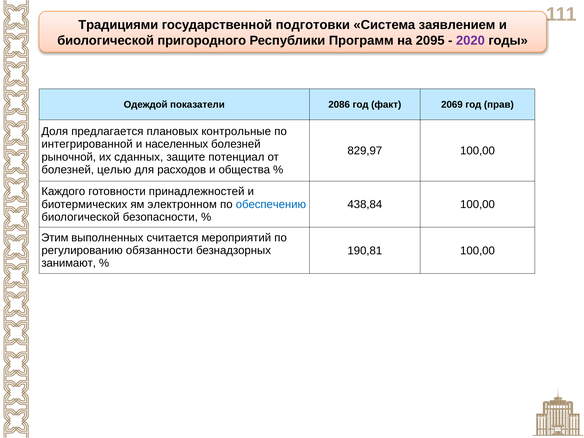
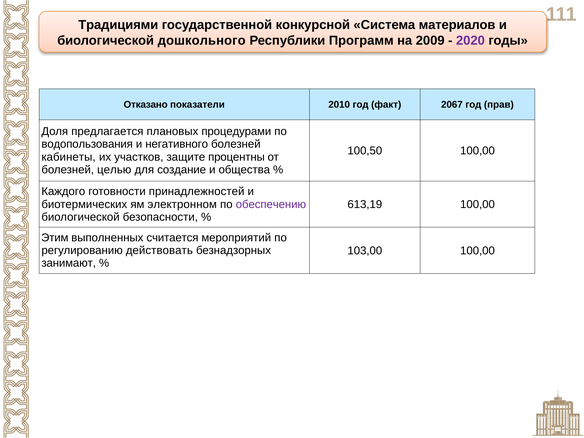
подготовки: подготовки -> конкурсной (313, 25)
заявлением: заявлением -> материалов (457, 25)
пригородного: пригородного -> дошкольного (202, 40)
2095: 2095 -> 2009 (430, 40)
Одеждой: Одеждой -> Отказано (146, 105)
2086: 2086 -> 2010 (339, 105)
2069: 2069 -> 2067 (452, 105)
контрольные: контрольные -> процедурами (236, 131)
интегрированной: интегрированной -> водопользования (87, 144)
населенных: населенных -> негативного (177, 144)
829,97: 829,97 -> 100,50 (365, 151)
рыночной: рыночной -> кабинеты (69, 157)
сданных: сданных -> участков (139, 157)
потенциал: потенциал -> процентны (236, 157)
расходов: расходов -> создание (182, 170)
обеспечению colour: blue -> purple (271, 204)
438,84: 438,84 -> 613,19 (365, 205)
обязанности: обязанности -> действовать (159, 250)
190,81: 190,81 -> 103,00 (365, 251)
